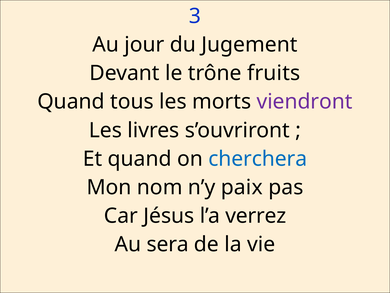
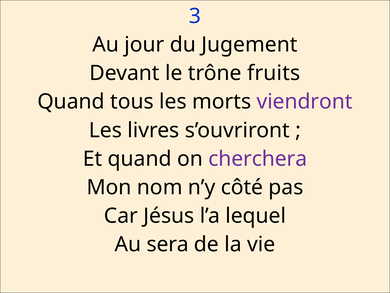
cherchera colour: blue -> purple (258, 159)
paix: paix -> côté (242, 187)
verrez: verrez -> lequel (256, 216)
